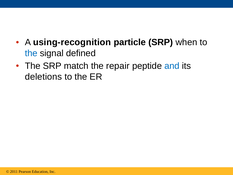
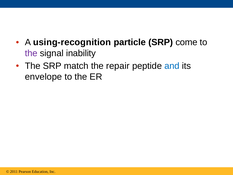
when: when -> come (186, 42)
the colour: blue -> purple (31, 53)
defined: defined -> inability (81, 53)
deletions: deletions -> envelope (43, 77)
